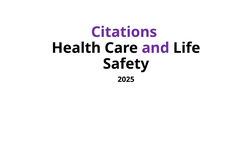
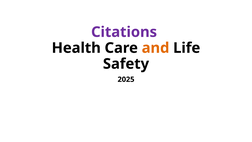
and colour: purple -> orange (156, 48)
